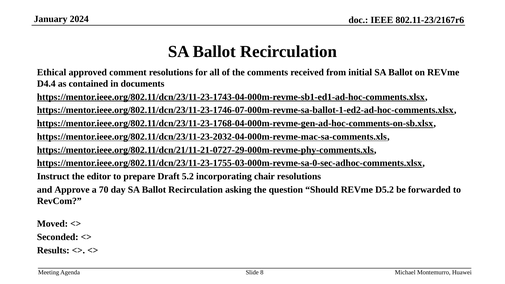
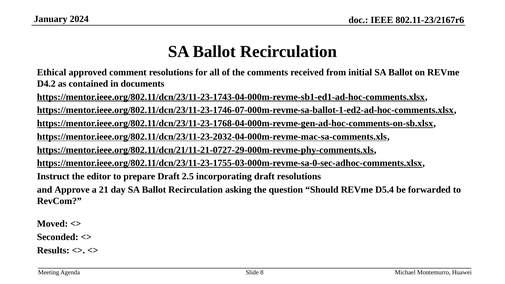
D4.4: D4.4 -> D4.2 (46, 84)
5.2: 5.2 -> 2.5 (188, 176)
incorporating chair: chair -> draft (264, 176)
70: 70 -> 21 (104, 190)
D5.2: D5.2 -> D5.4 (385, 190)
